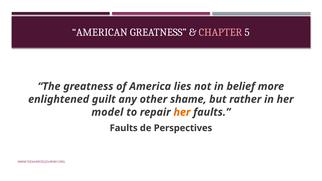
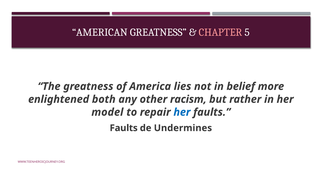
guilt: guilt -> both (104, 99)
shame: shame -> racism (188, 99)
her colour: orange -> blue (182, 112)
Perspectives: Perspectives -> Undermines (183, 128)
